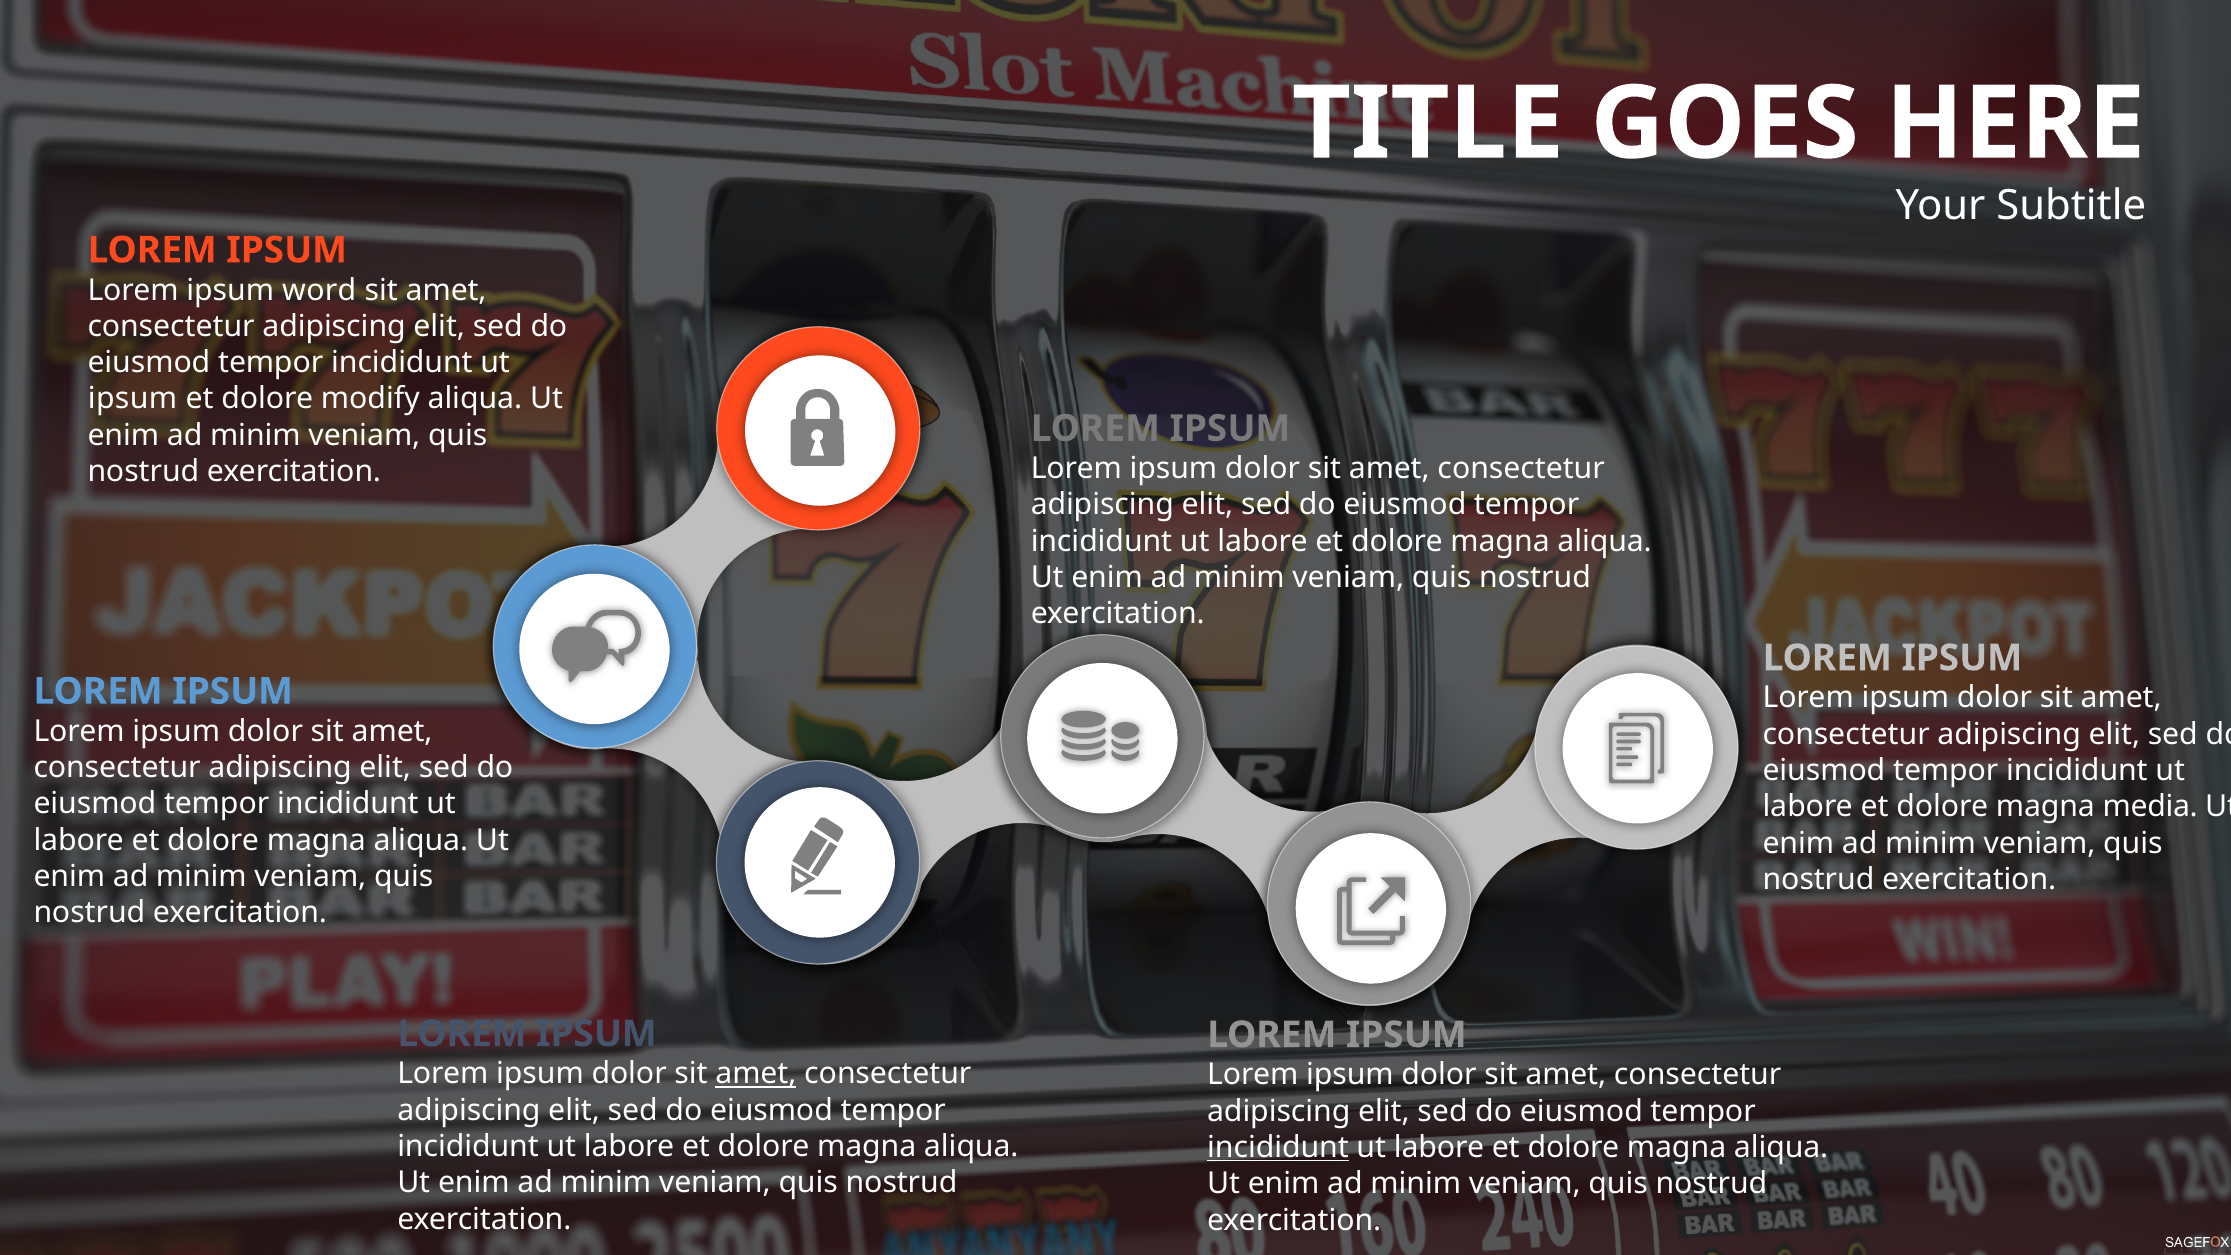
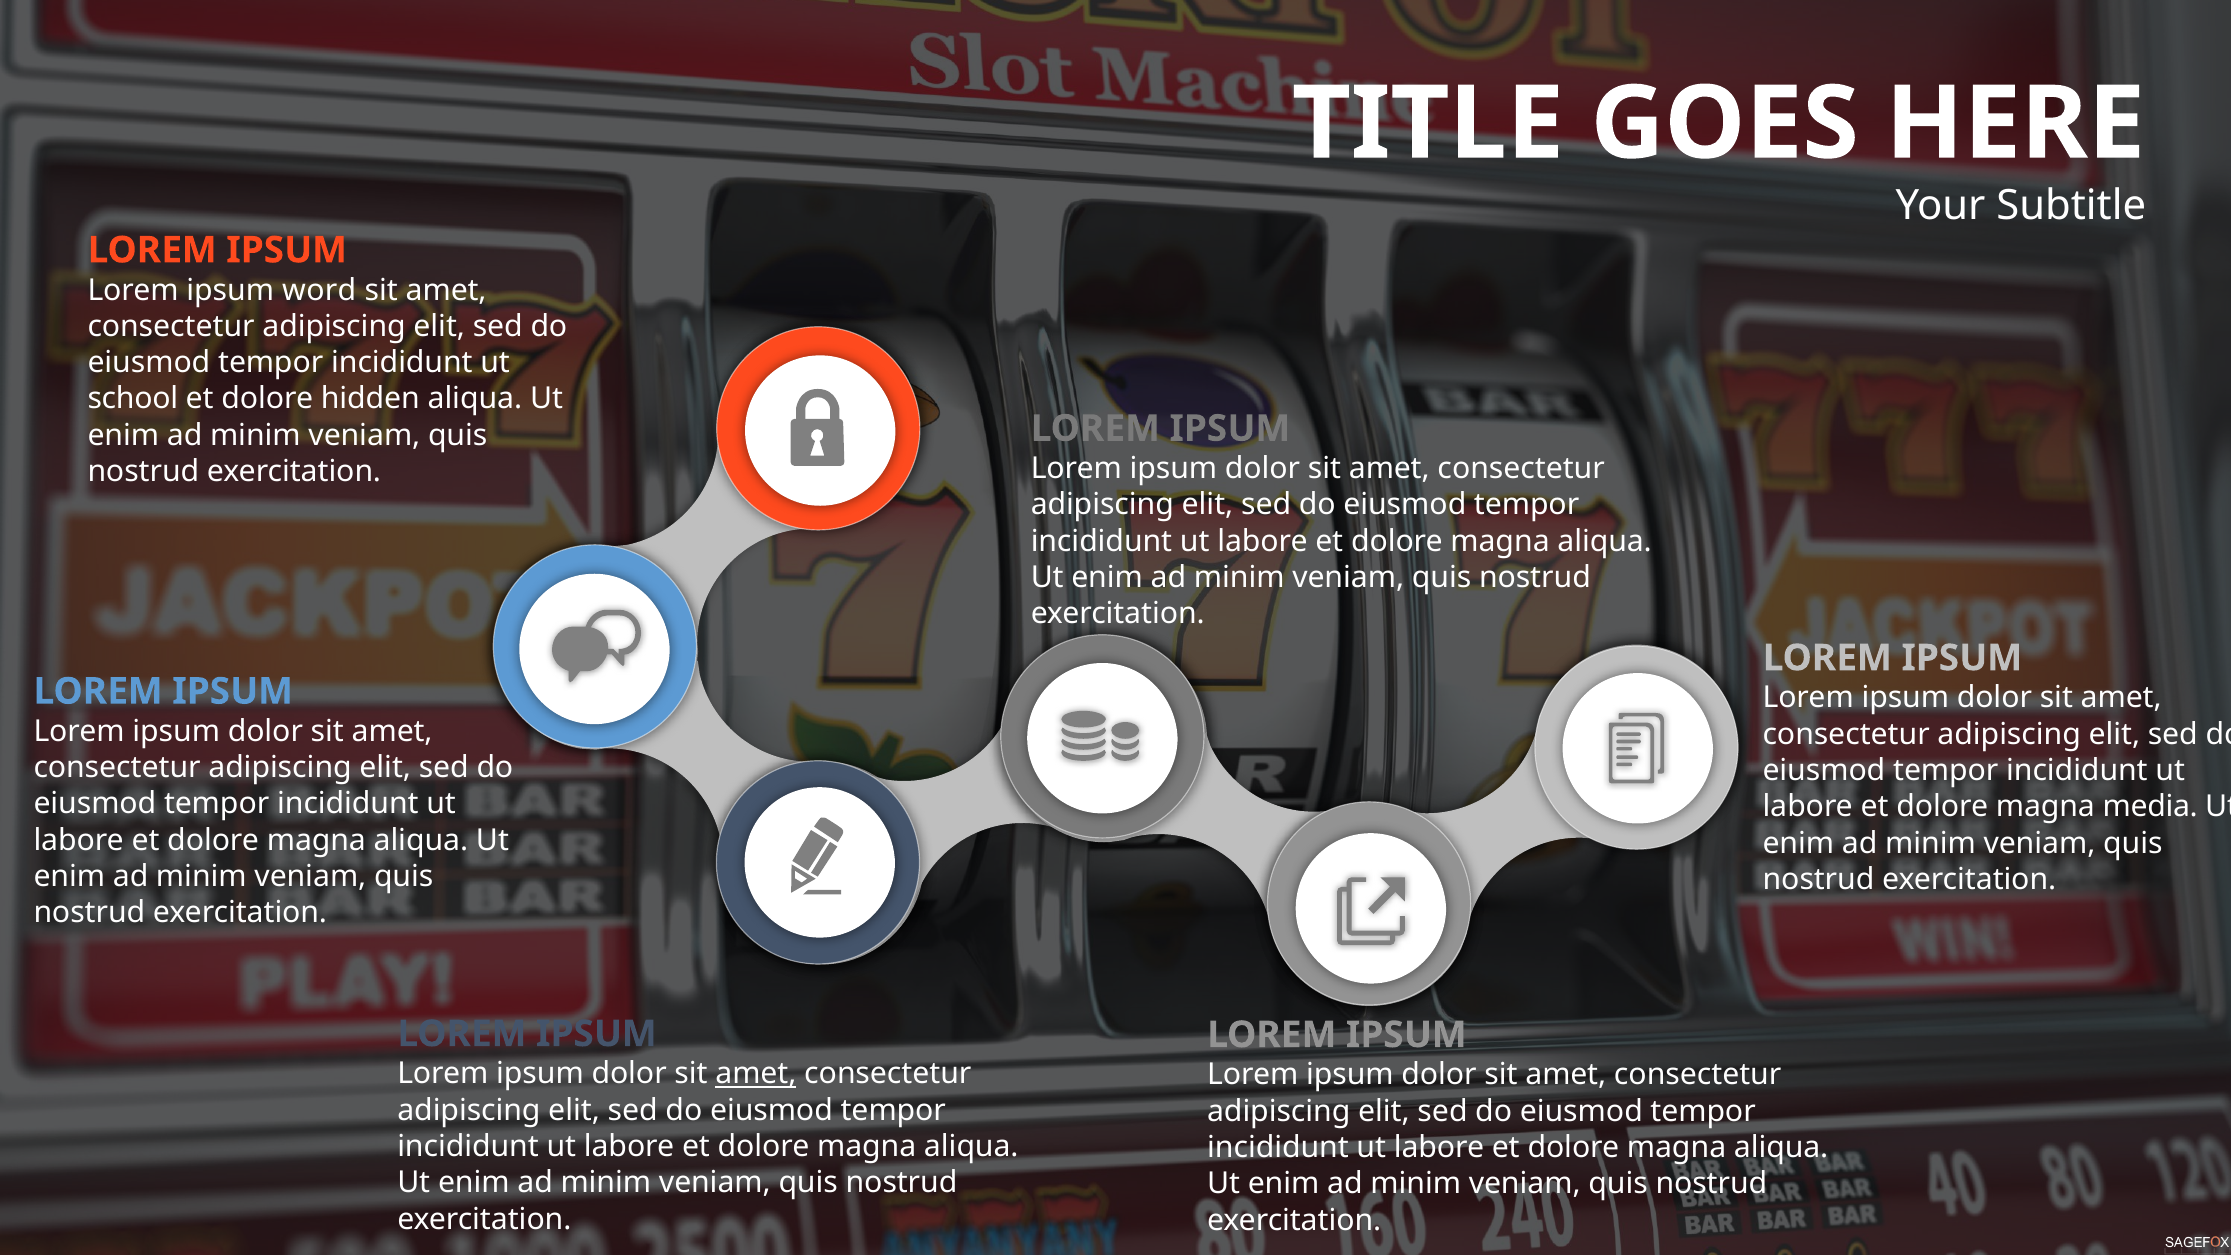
ipsum: ipsum -> school (133, 399)
modify: modify -> hidden (370, 399)
incididunt underline: present -> none (1278, 1147)
